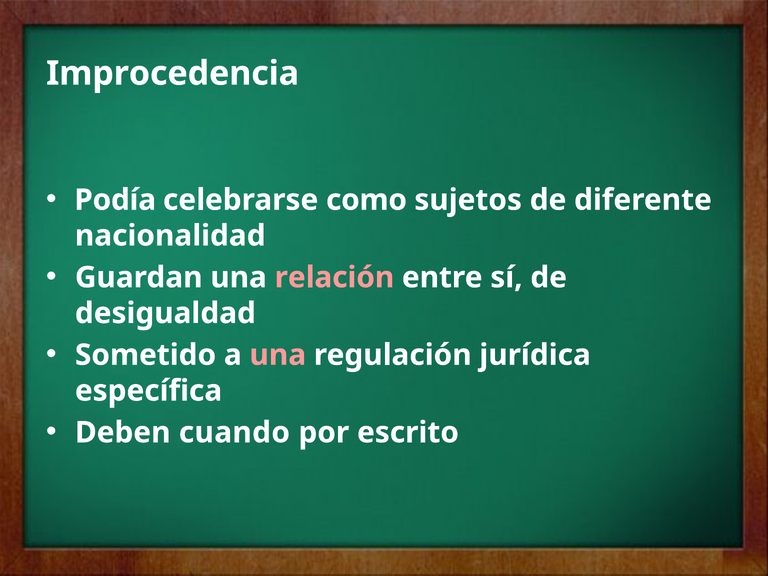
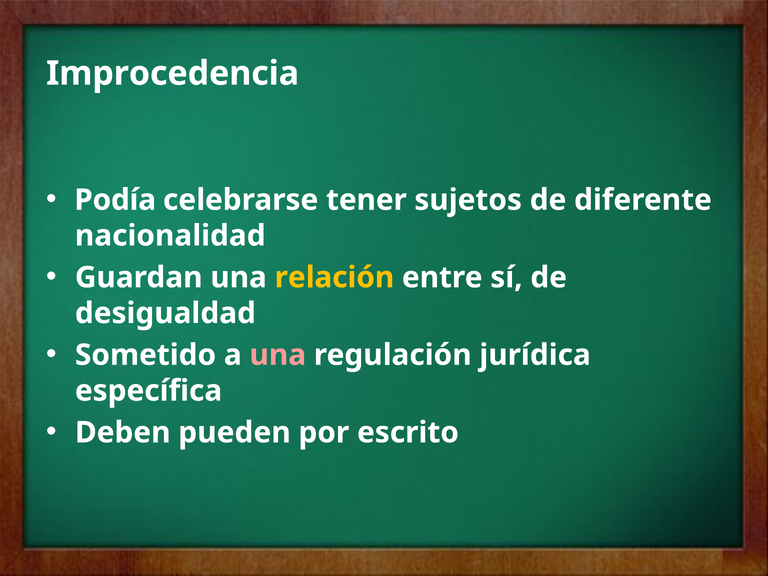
como: como -> tener (366, 200)
relación colour: pink -> yellow (334, 277)
cuando: cuando -> pueden (235, 433)
